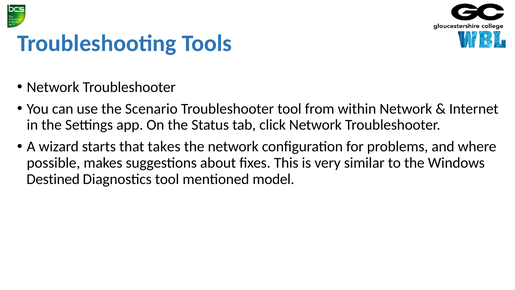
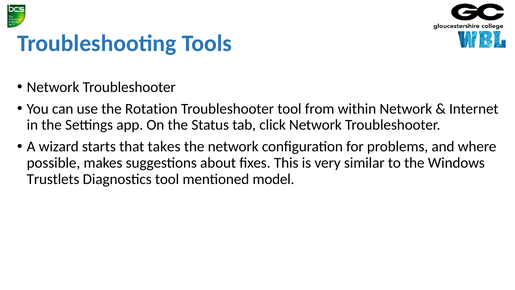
Scenario: Scenario -> Rotation (151, 109)
Destined: Destined -> Trustlets (53, 179)
